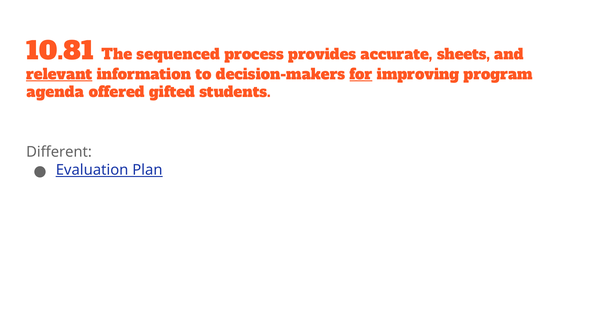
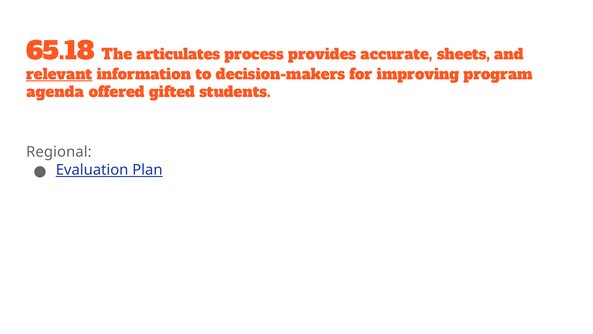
10.81: 10.81 -> 65.18 (60, 51)
sequenced: sequenced -> articulates (178, 55)
for underline: present -> none (361, 74)
Different: Different -> Regional (59, 152)
